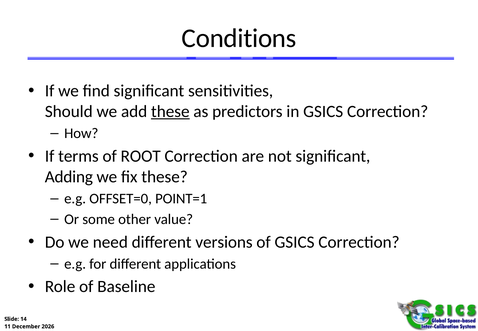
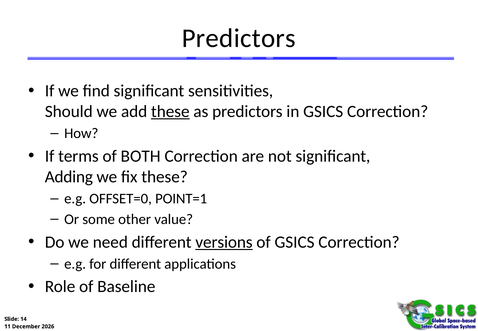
Conditions: Conditions -> Predictors (239, 38)
ROOT: ROOT -> BOTH (141, 156)
versions underline: none -> present (224, 242)
